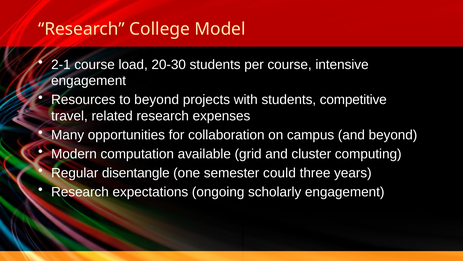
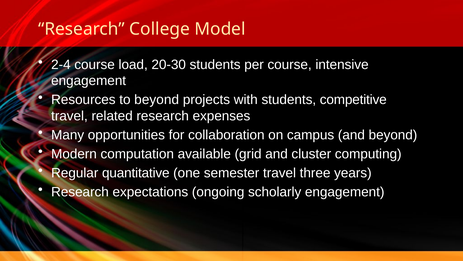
2-1: 2-1 -> 2-4 (61, 64)
disentangle: disentangle -> quantitative (136, 173)
semester could: could -> travel (280, 173)
